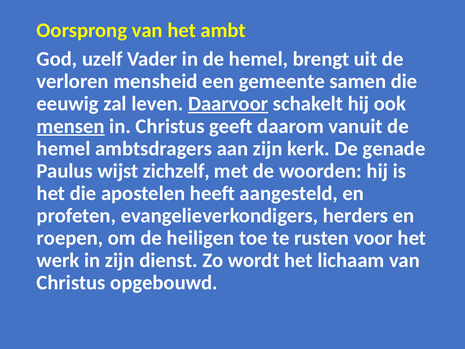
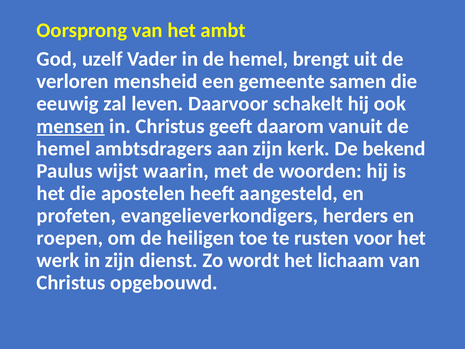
Daarvoor underline: present -> none (228, 104)
genade: genade -> bekend (394, 148)
zichzelf: zichzelf -> waarin (176, 171)
